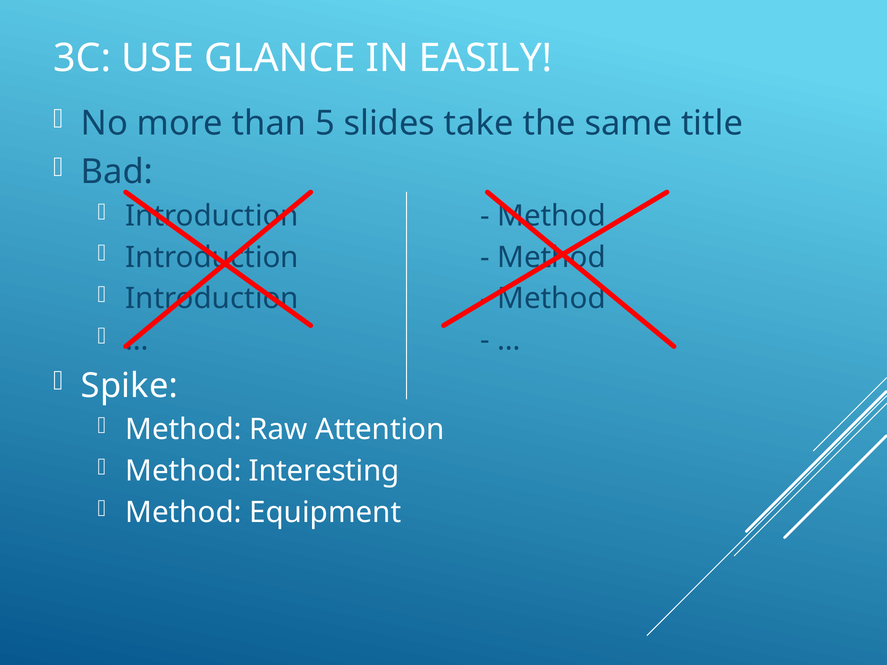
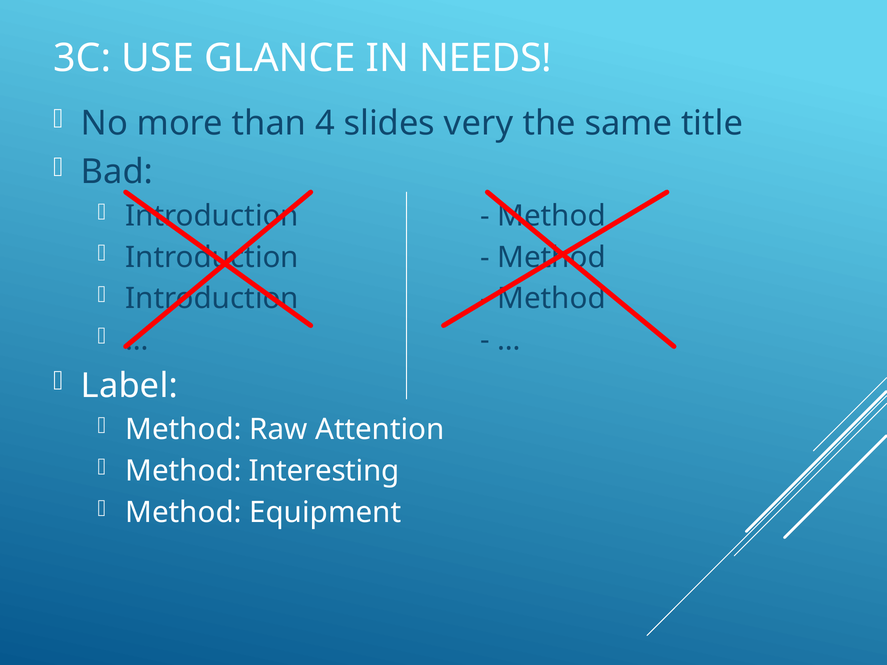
EASILY: EASILY -> NEEDS (486, 58)
5: 5 -> 4 (325, 124)
take: take -> very (479, 124)
Spike: Spike -> Label (129, 386)
